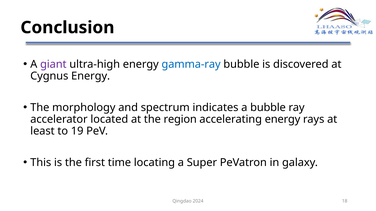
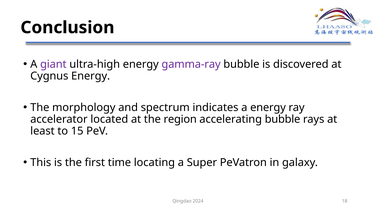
gamma-ray colour: blue -> purple (191, 64)
a bubble: bubble -> energy (268, 108)
accelerating energy: energy -> bubble (283, 120)
19: 19 -> 15 (77, 131)
